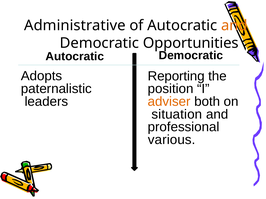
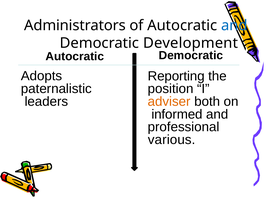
Administrative: Administrative -> Administrators (75, 25)
and colour: orange -> blue (234, 25)
Opportunities: Opportunities -> Development (191, 43)
situation: situation -> informed (177, 115)
